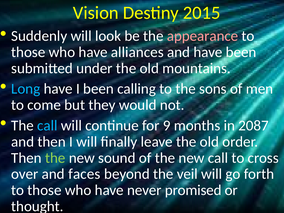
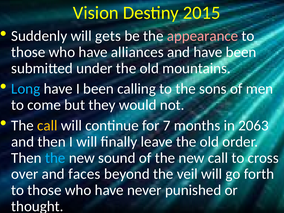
look: look -> gets (108, 36)
call colour: light blue -> yellow (47, 125)
9: 9 -> 7 (167, 125)
2087: 2087 -> 2063 (254, 125)
the colour: light green -> light blue (55, 158)
promised: promised -> punished (193, 190)
